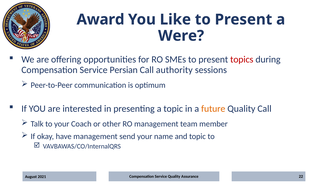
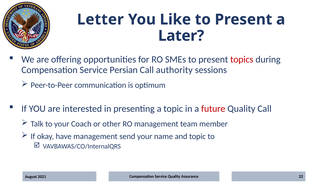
Award: Award -> Letter (100, 19)
Were: Were -> Later (181, 36)
future colour: orange -> red (213, 108)
